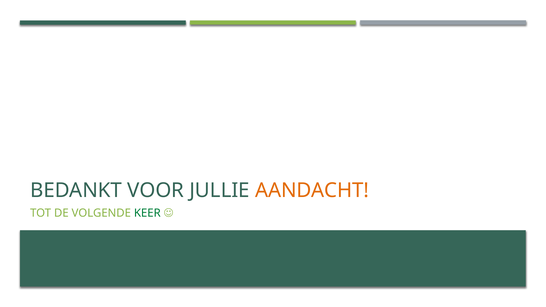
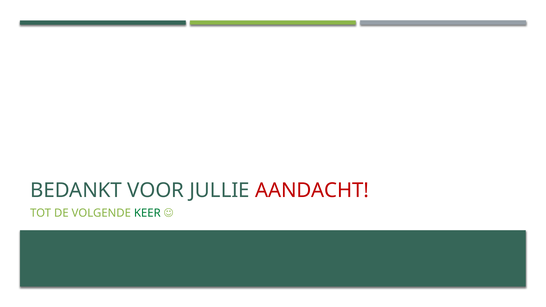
AANDACHT colour: orange -> red (312, 190)
